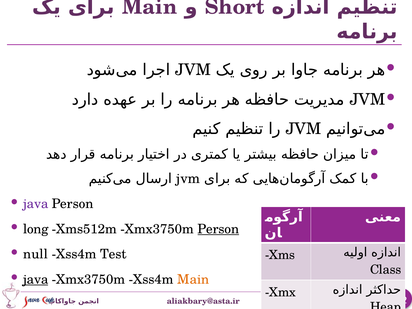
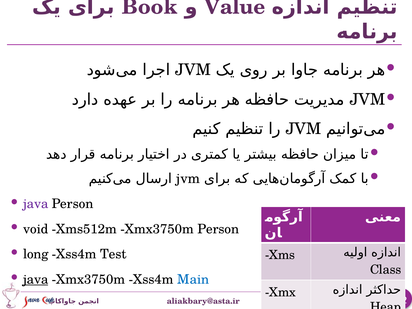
Main: Main -> Book (150, 7)
Short: Short -> Value (235, 7)
long: long -> void (36, 229)
Person underline: present -> none (218, 229)
null: null -> long (36, 254)
Main colour: orange -> blue (193, 279)
